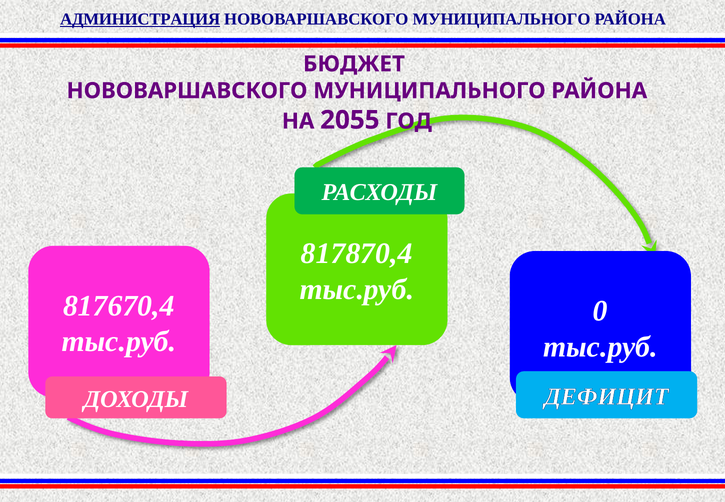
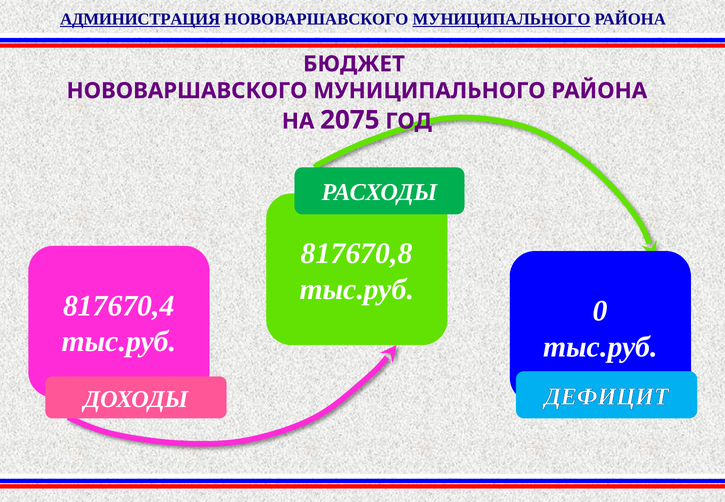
МУНИЦИПАЛЬНОГО underline: none -> present (501, 19)
2055: 2055 -> 2075 (350, 120)
817870,4: 817870,4 -> 817670,8 (357, 253)
